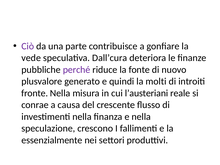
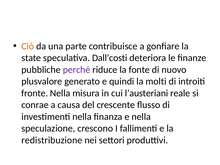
Ciò colour: purple -> orange (28, 46)
vede: vede -> state (31, 58)
Dall’cura: Dall’cura -> Dall’costi (110, 58)
essenzialmente: essenzialmente -> redistribuzione (52, 140)
